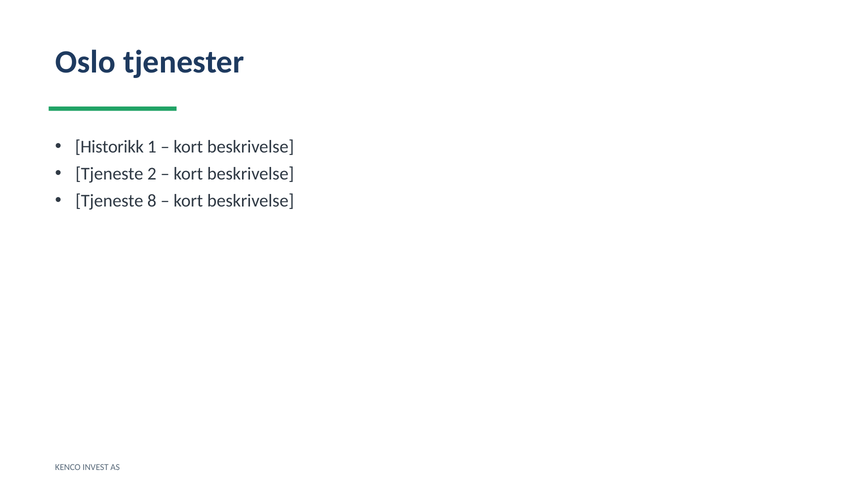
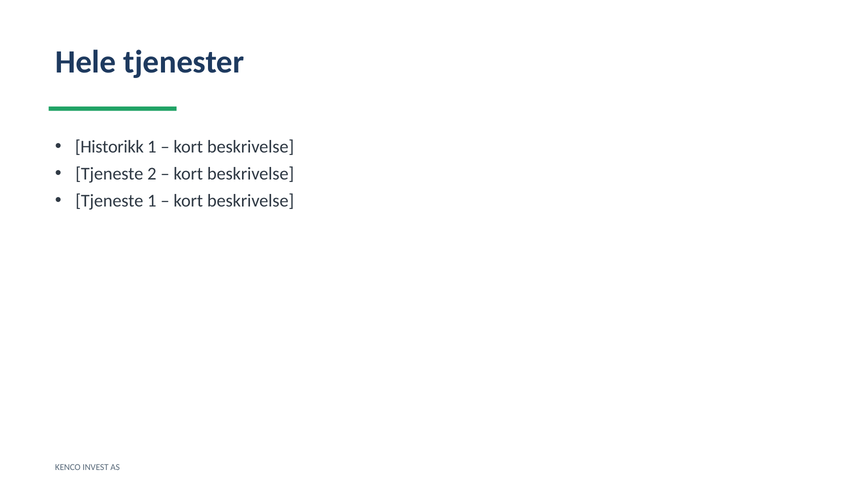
Oslo: Oslo -> Hele (86, 62)
Tjeneste 8: 8 -> 1 (152, 201)
